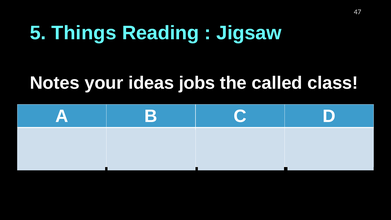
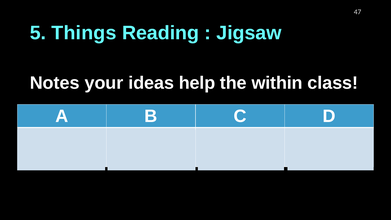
jobs: jobs -> help (197, 83)
called: called -> within (277, 83)
